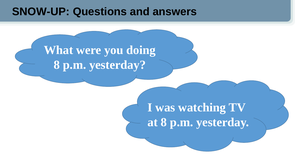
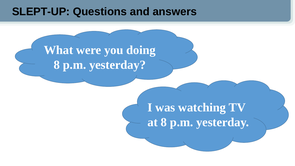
SNOW-UP: SNOW-UP -> SLEPT-UP (41, 12)
